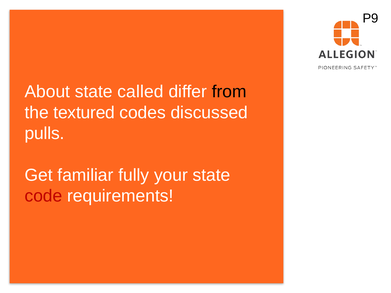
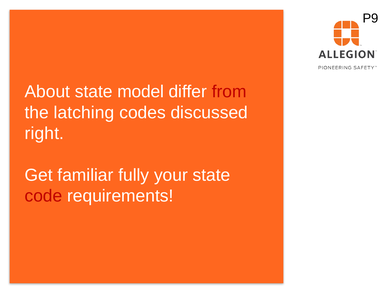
called: called -> model (141, 92)
from colour: black -> red (229, 92)
textured: textured -> latching (84, 113)
pulls: pulls -> right (44, 134)
